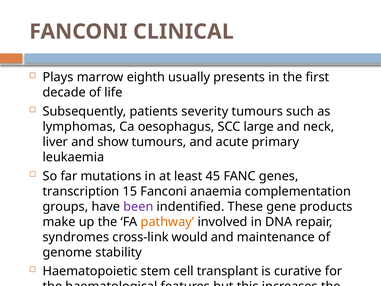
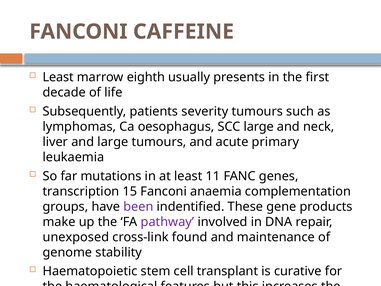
CLINICAL: CLINICAL -> CAFFEINE (184, 32)
Plays: Plays -> Least (58, 77)
and show: show -> large (113, 142)
45: 45 -> 11 (213, 176)
pathway colour: orange -> purple (167, 222)
syndromes: syndromes -> unexposed (76, 237)
would: would -> found (190, 237)
